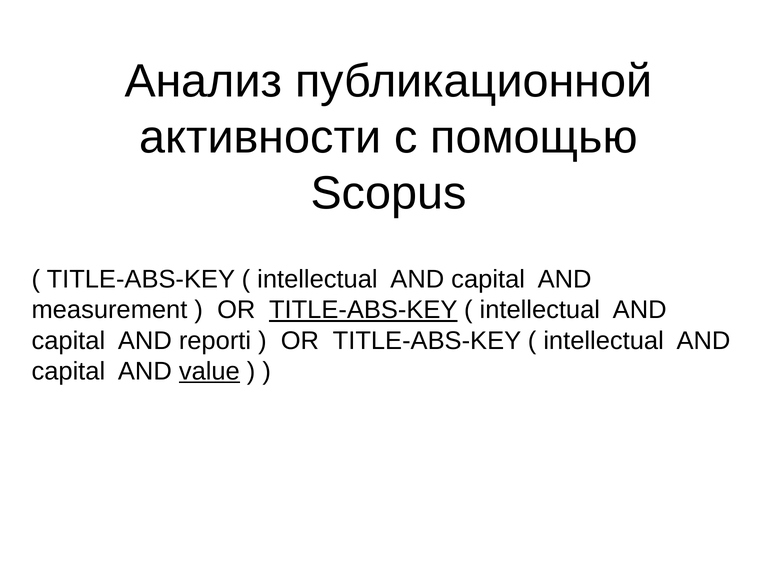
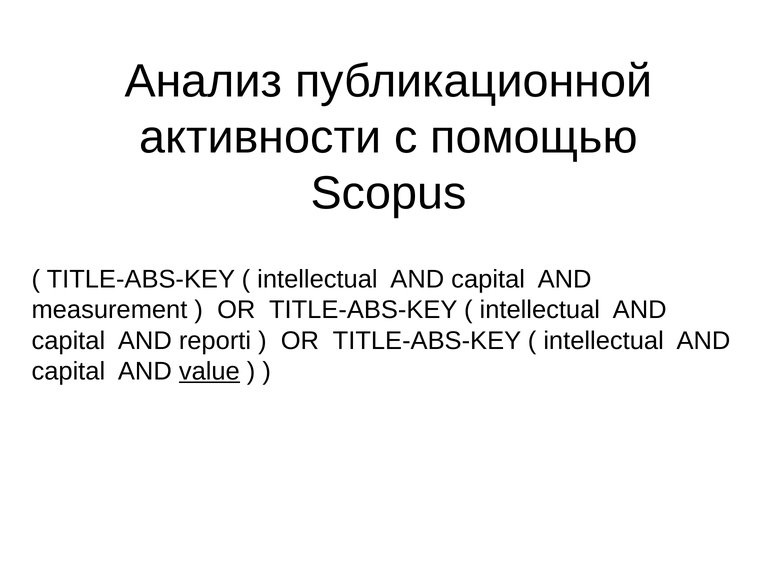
TITLE-ABS-KEY underline: present -> none (363, 310)
